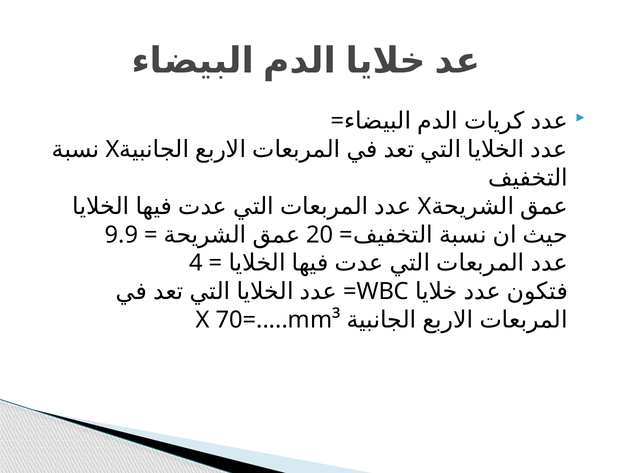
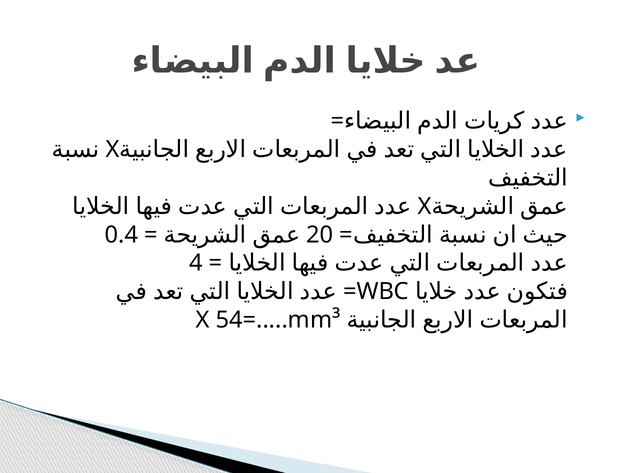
9.9: 9.9 -> 0.4 (121, 235)
70=.....mm³: 70=.....mm³ -> 54=.....mm³ (278, 320)
